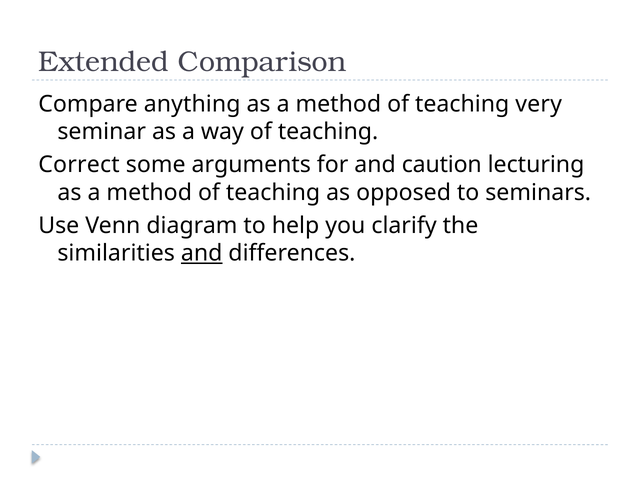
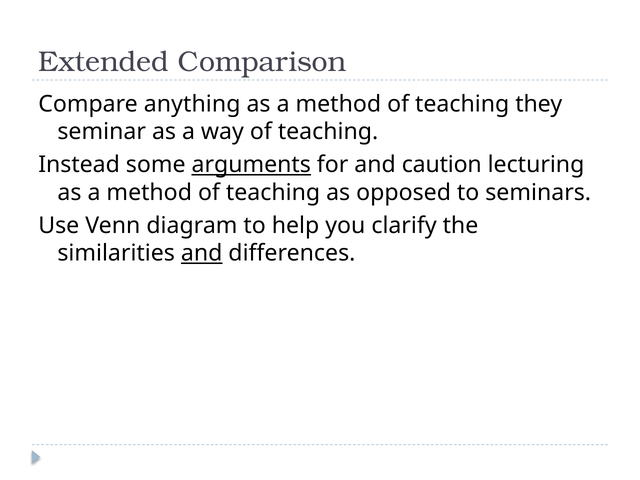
very: very -> they (539, 104)
Correct: Correct -> Instead (79, 165)
arguments underline: none -> present (251, 165)
